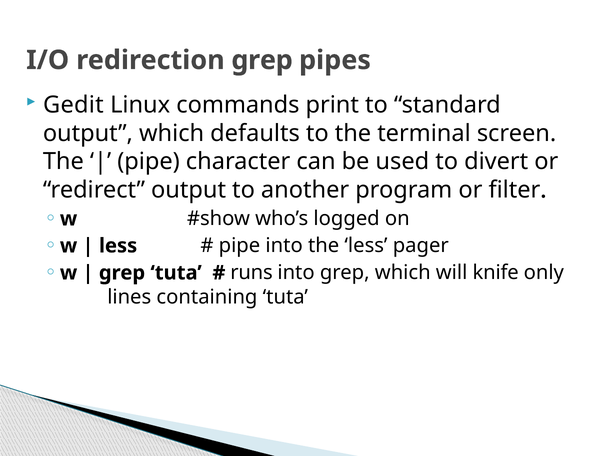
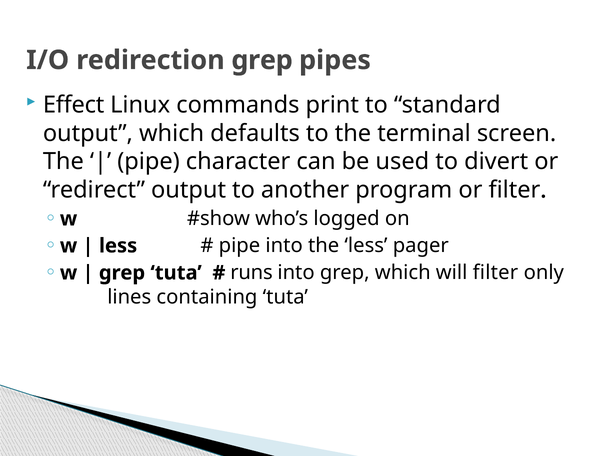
Gedit: Gedit -> Effect (74, 105)
will knife: knife -> filter (495, 272)
